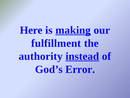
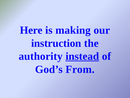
making underline: present -> none (73, 30)
fulfillment: fulfillment -> instruction (56, 43)
Error: Error -> From (80, 69)
